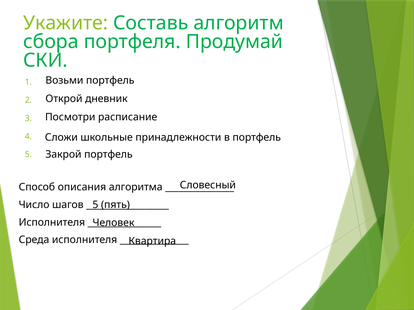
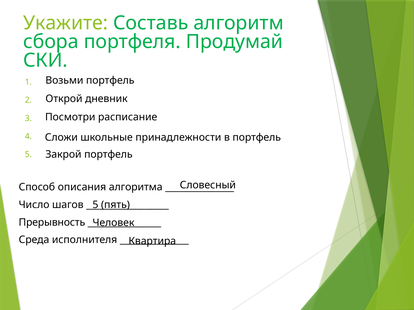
Исполнителя: Исполнителя -> Прерывность (52, 223)
